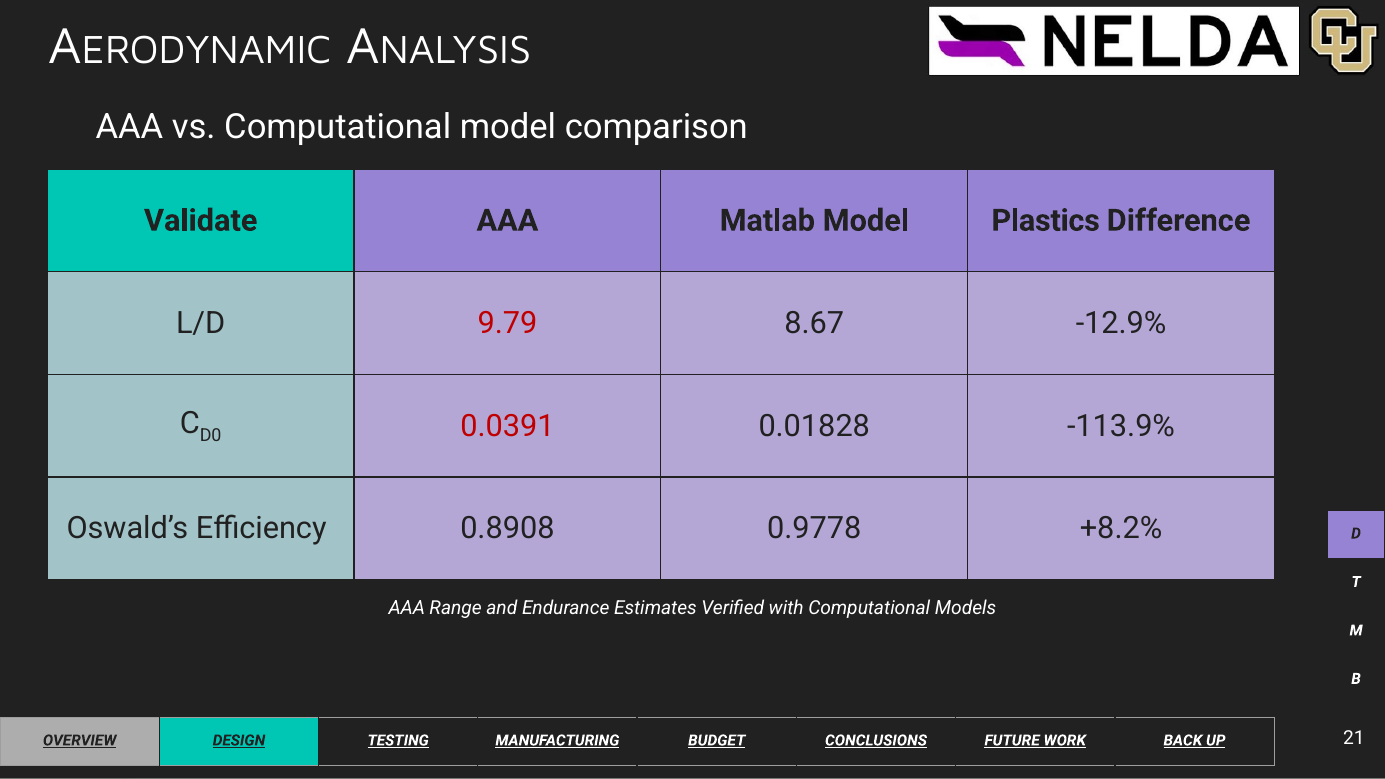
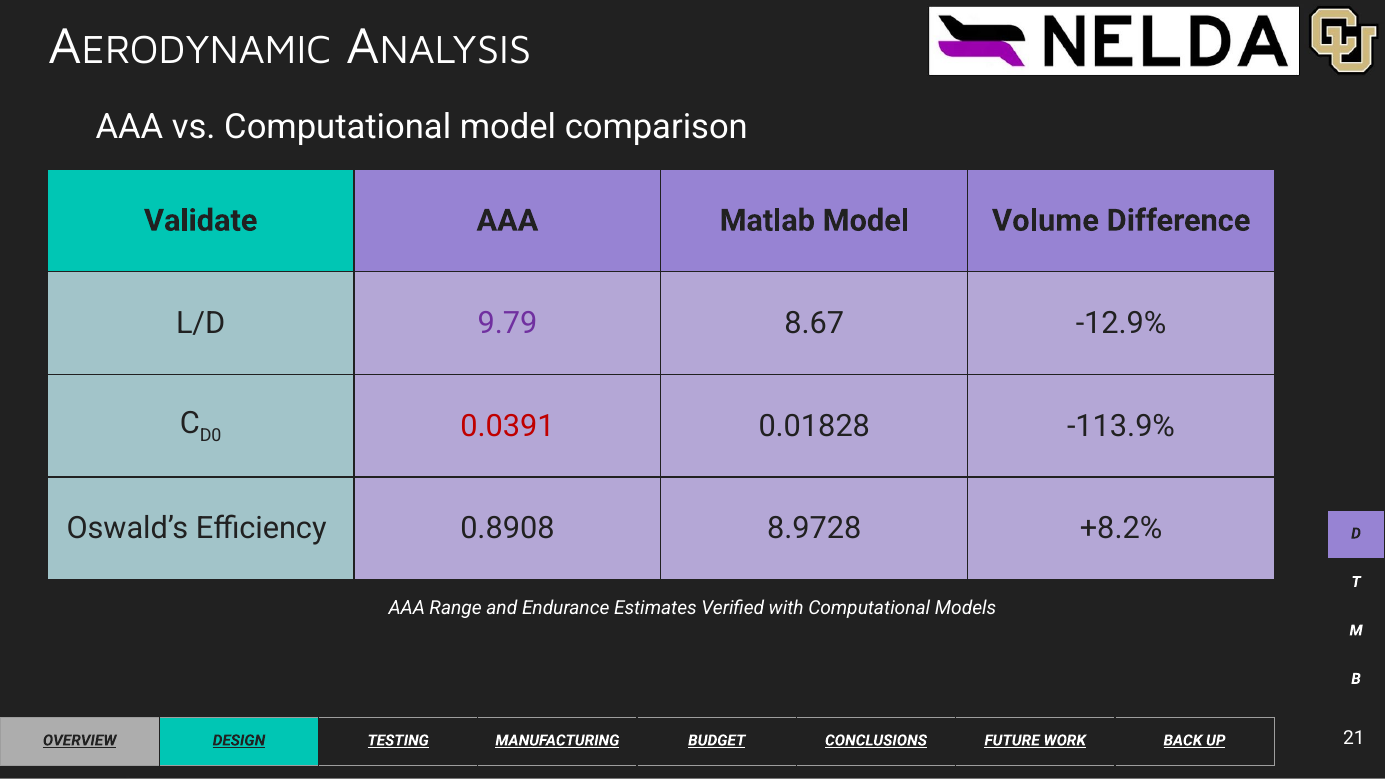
Plastics: Plastics -> Volume (1045, 221)
9.79 colour: red -> purple (507, 323)
0.9778: 0.9778 -> 8.9728 (814, 529)
